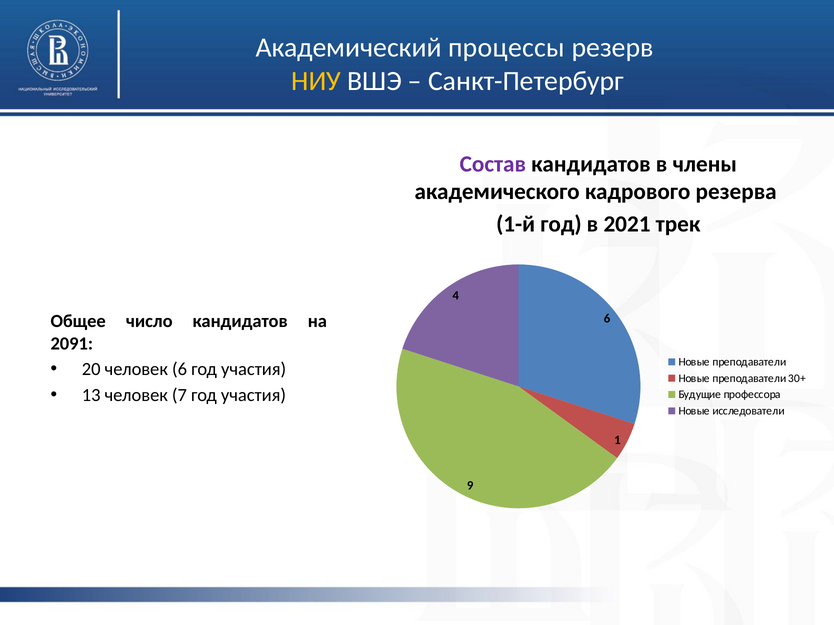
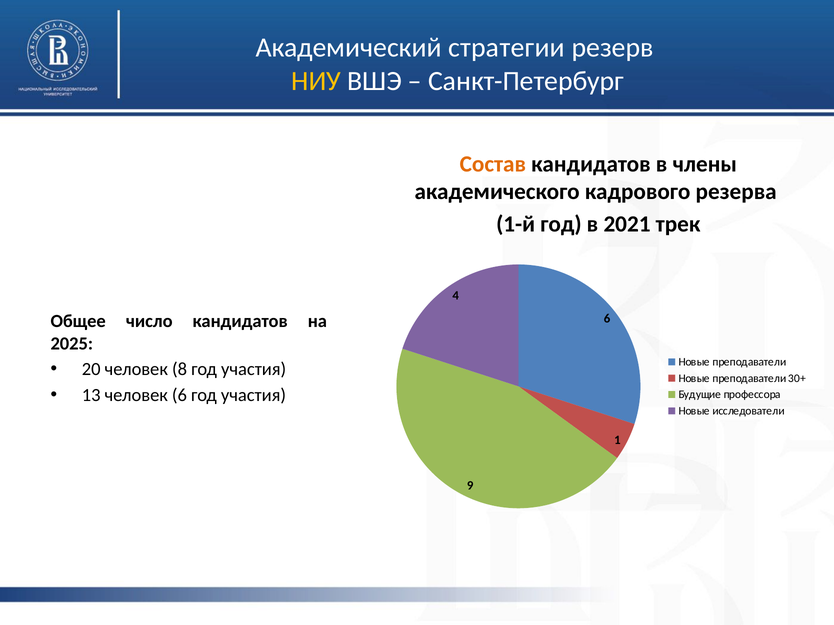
процессы: процессы -> стратегии (506, 48)
Состав colour: purple -> orange (493, 164)
2091: 2091 -> 2025 (72, 344)
человек 6: 6 -> 8 (180, 370)
человек 7: 7 -> 6 (179, 396)
